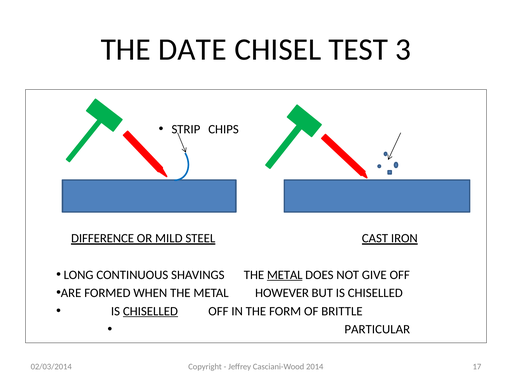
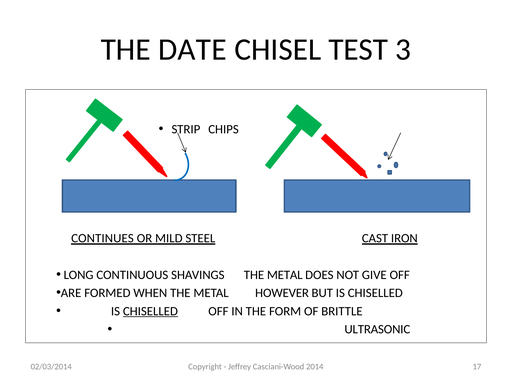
DIFFERENCE: DIFFERENCE -> CONTINUES (102, 238)
METAL underline: present -> none (285, 275)
PARTICULAR: PARTICULAR -> ULTRASONIC (377, 329)
